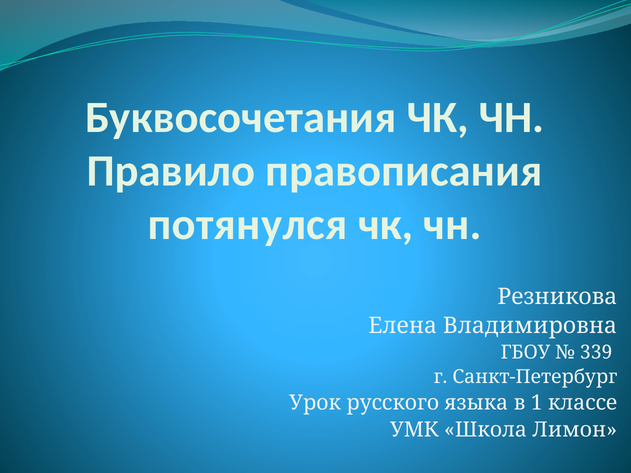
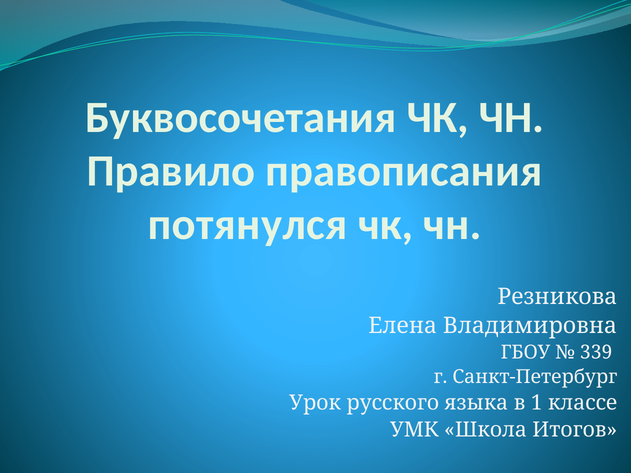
Лимон: Лимон -> Итогов (575, 430)
